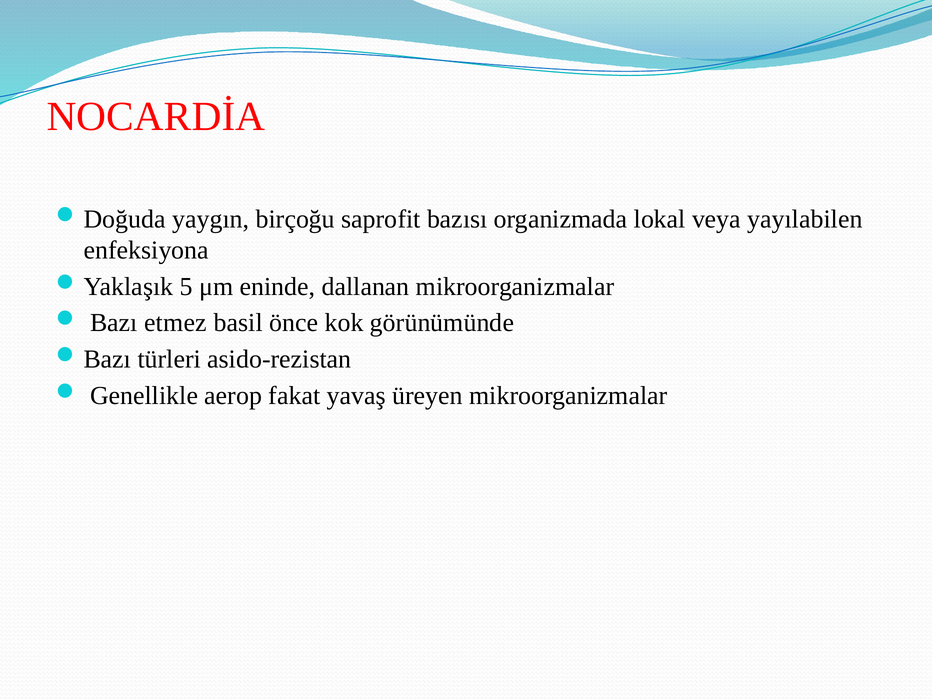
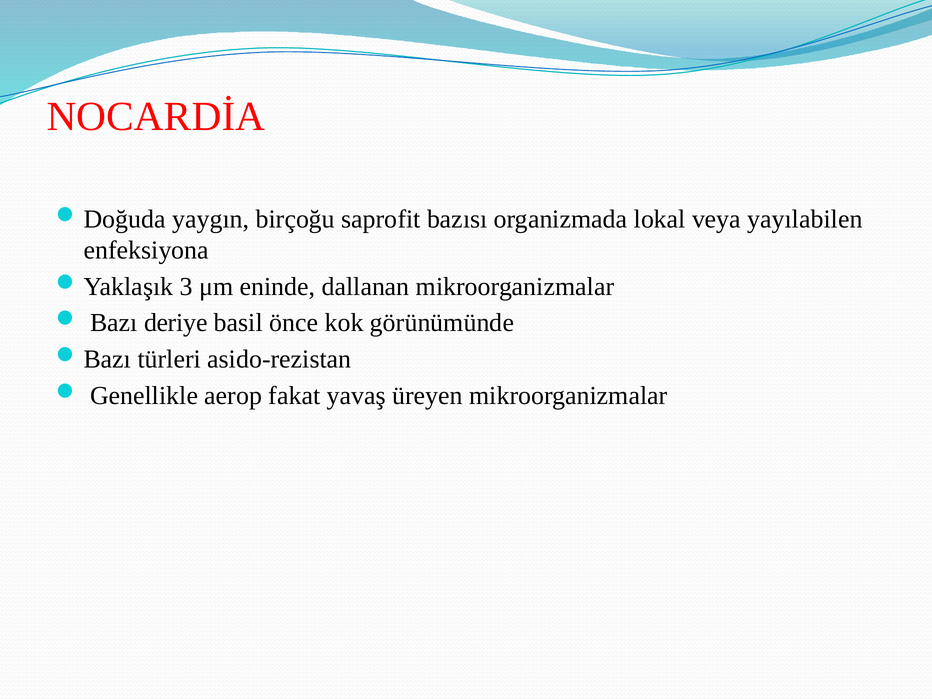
5: 5 -> 3 (186, 287)
etmez: etmez -> deriye (176, 323)
